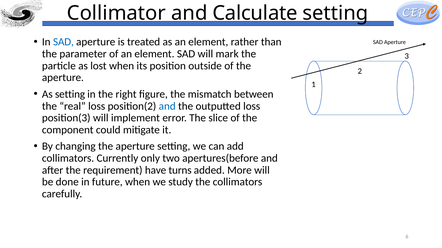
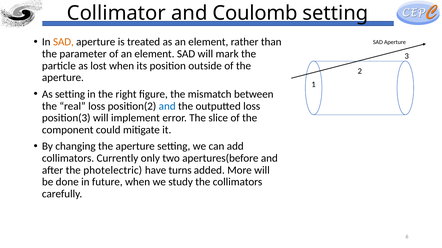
Calculate: Calculate -> Coulomb (255, 13)
SAD colour: blue -> orange (63, 42)
requirement: requirement -> photelectric (113, 171)
